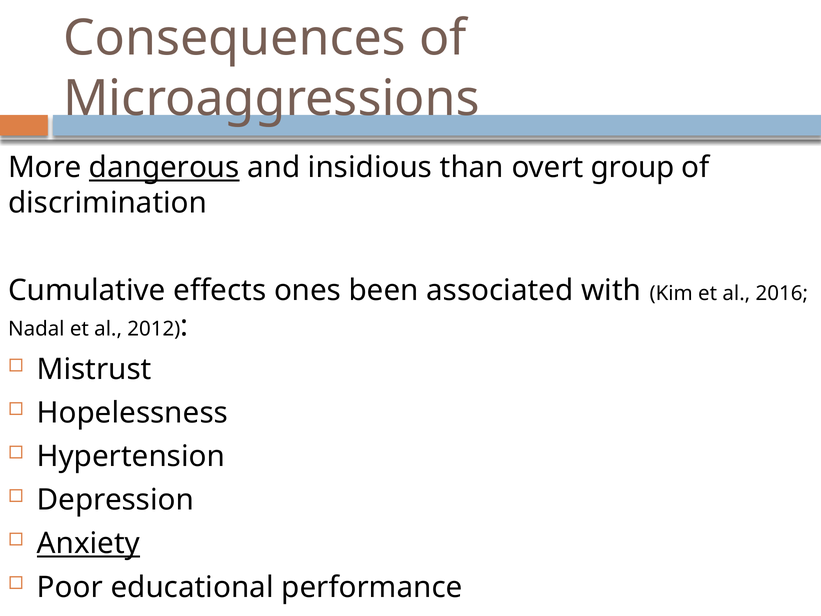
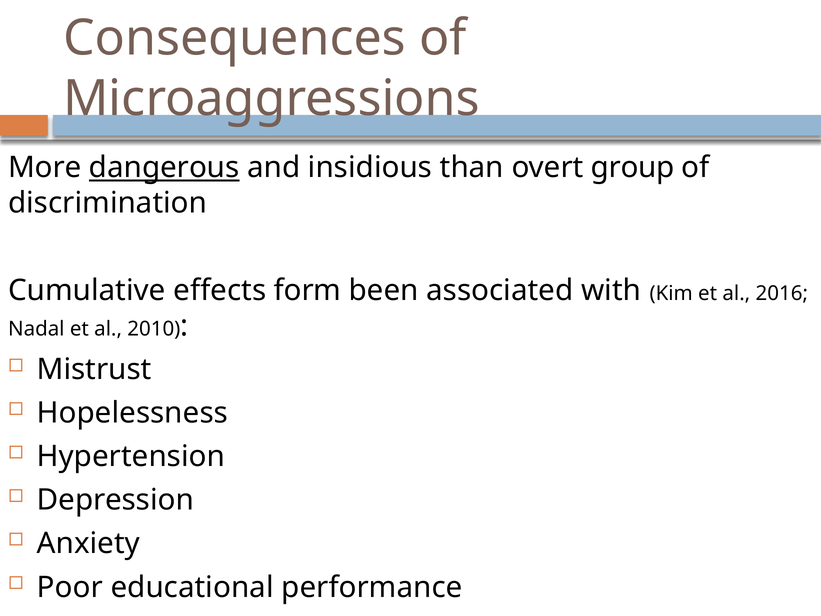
ones: ones -> form (308, 290)
2012: 2012 -> 2010 (154, 329)
Anxiety underline: present -> none (88, 543)
